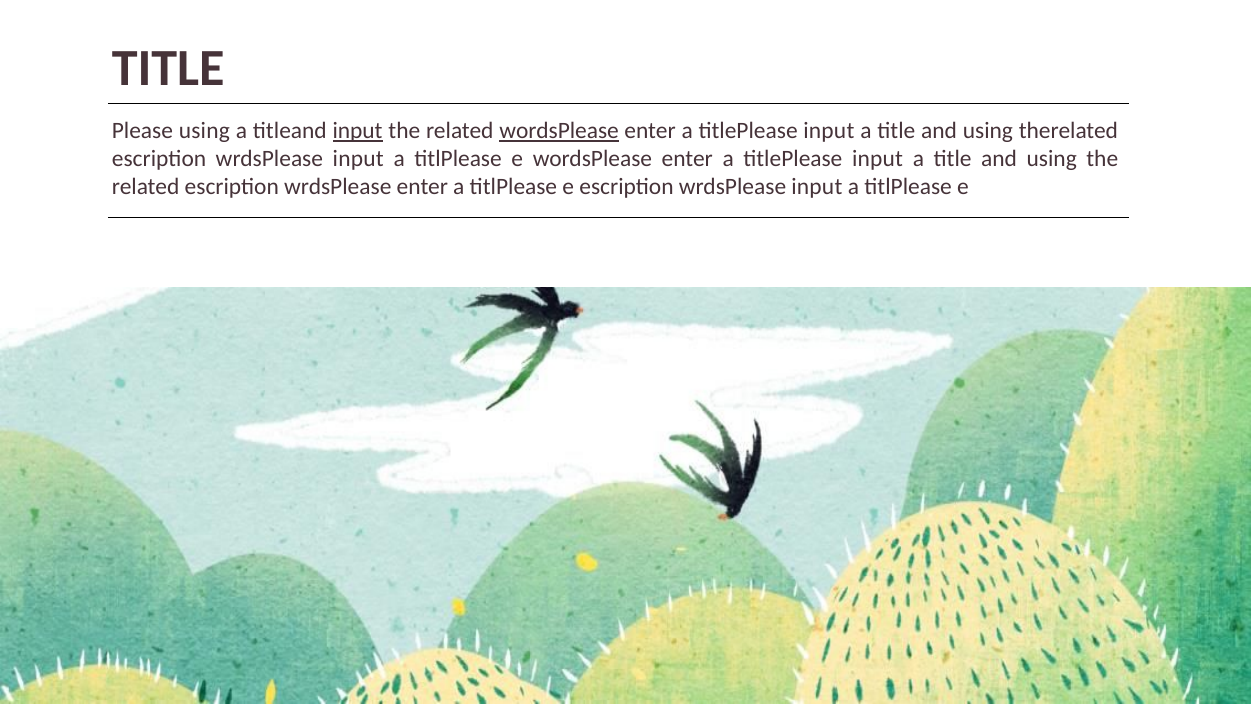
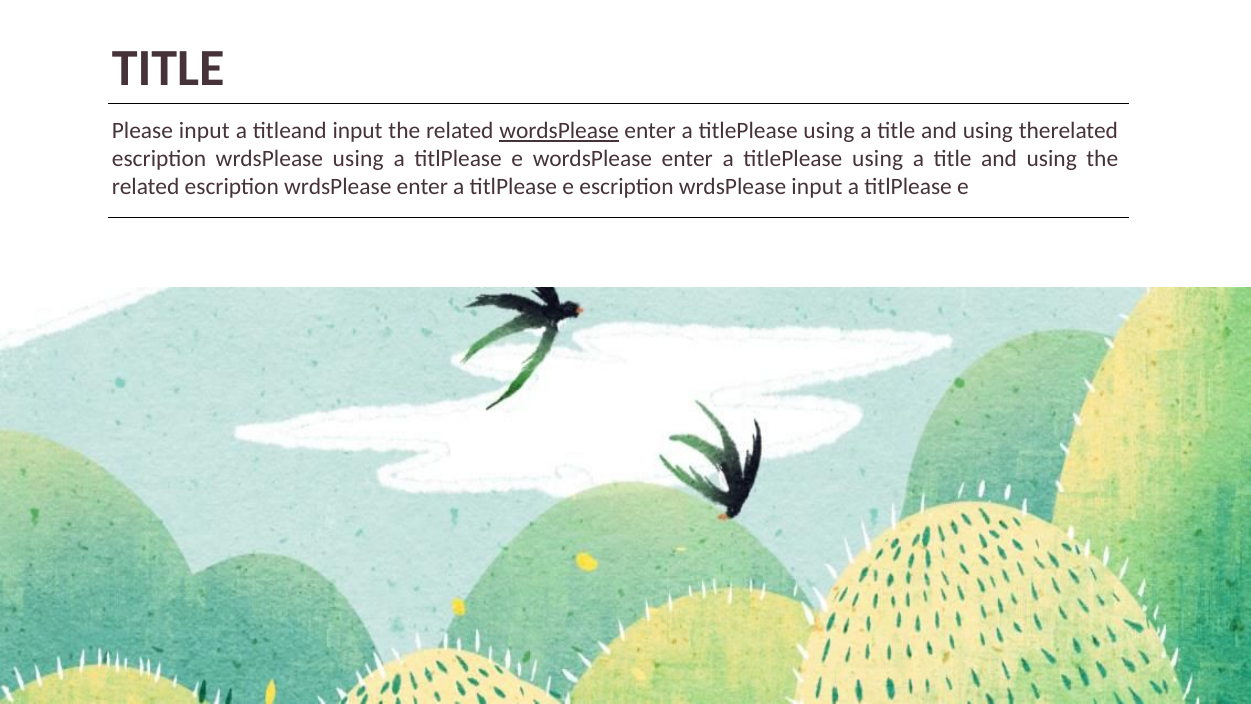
Please using: using -> input (204, 131)
input underline: present -> none (358, 131)
input: input -> using (829, 131)
input: input -> using (358, 159)
input: input -> using (878, 159)
